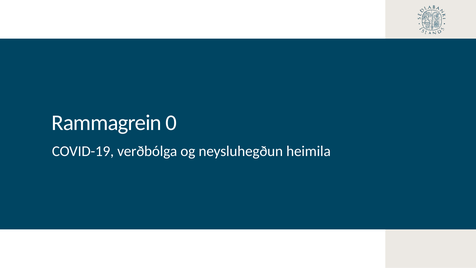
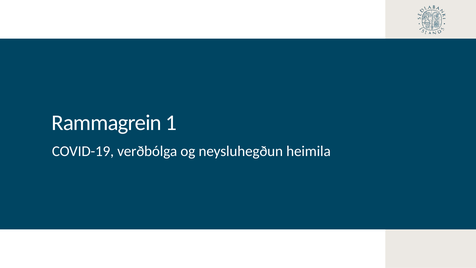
0: 0 -> 1 (171, 123)
